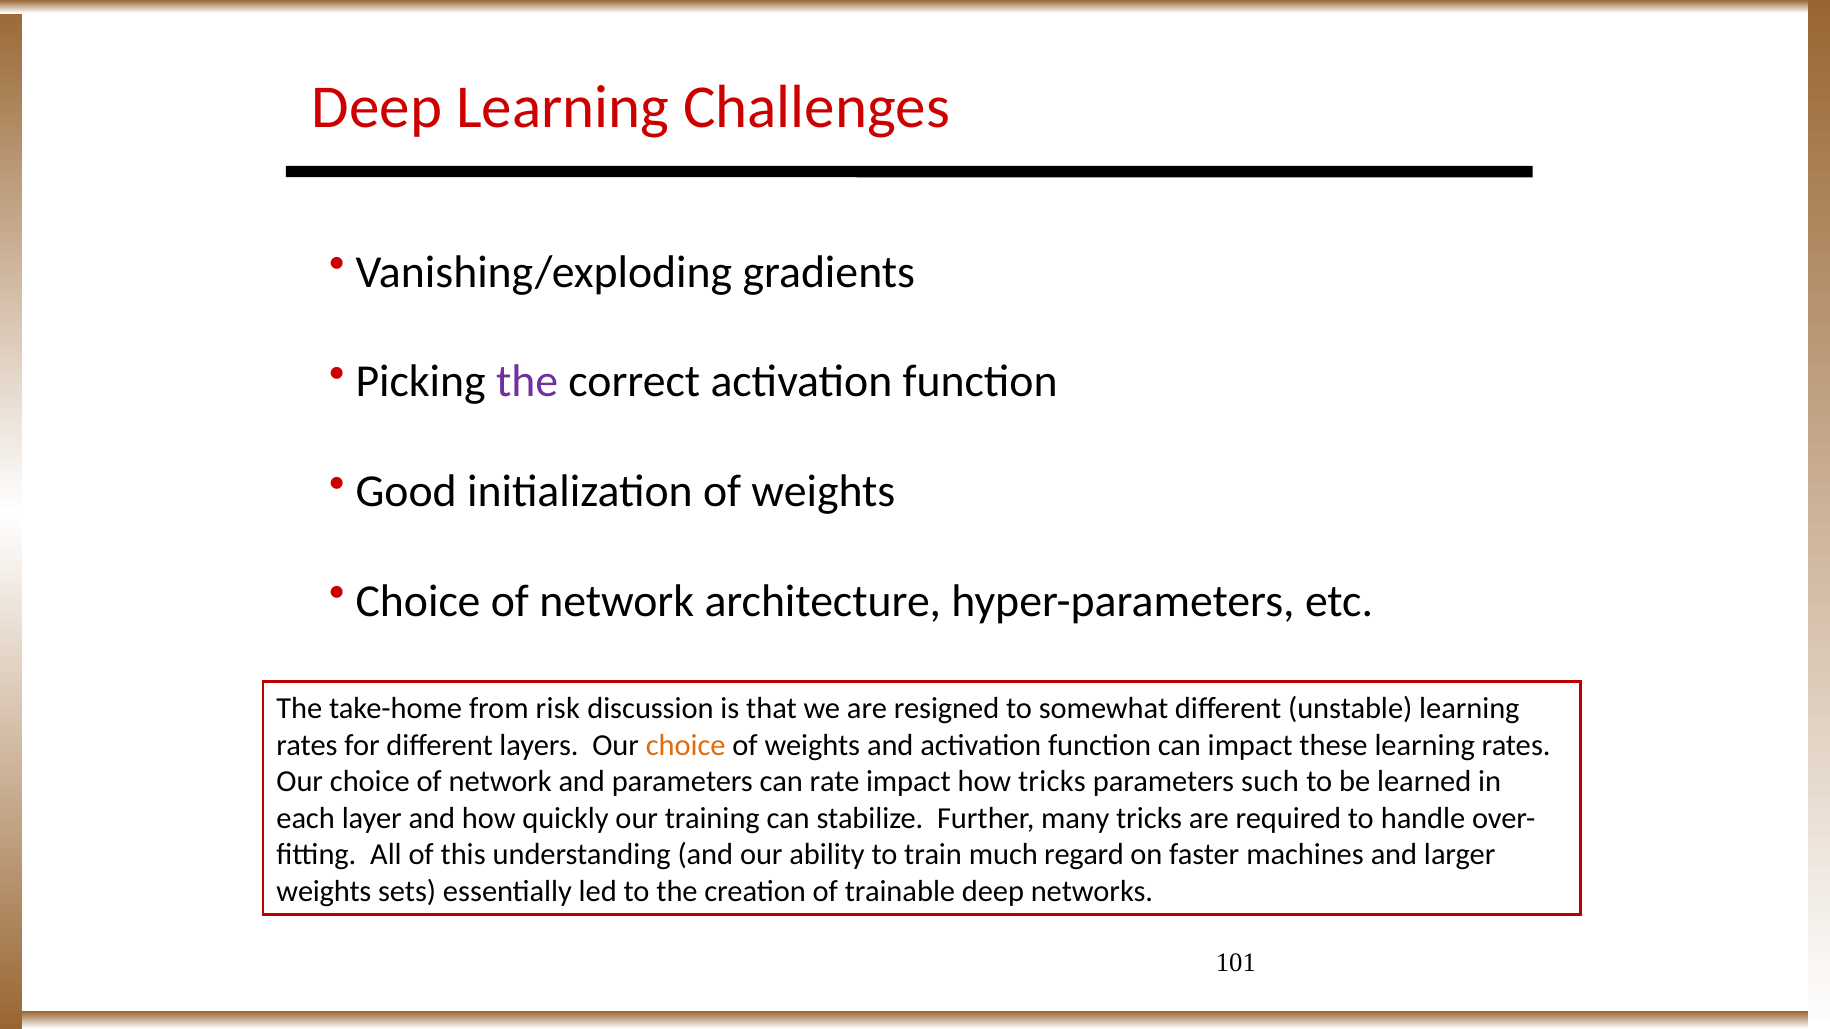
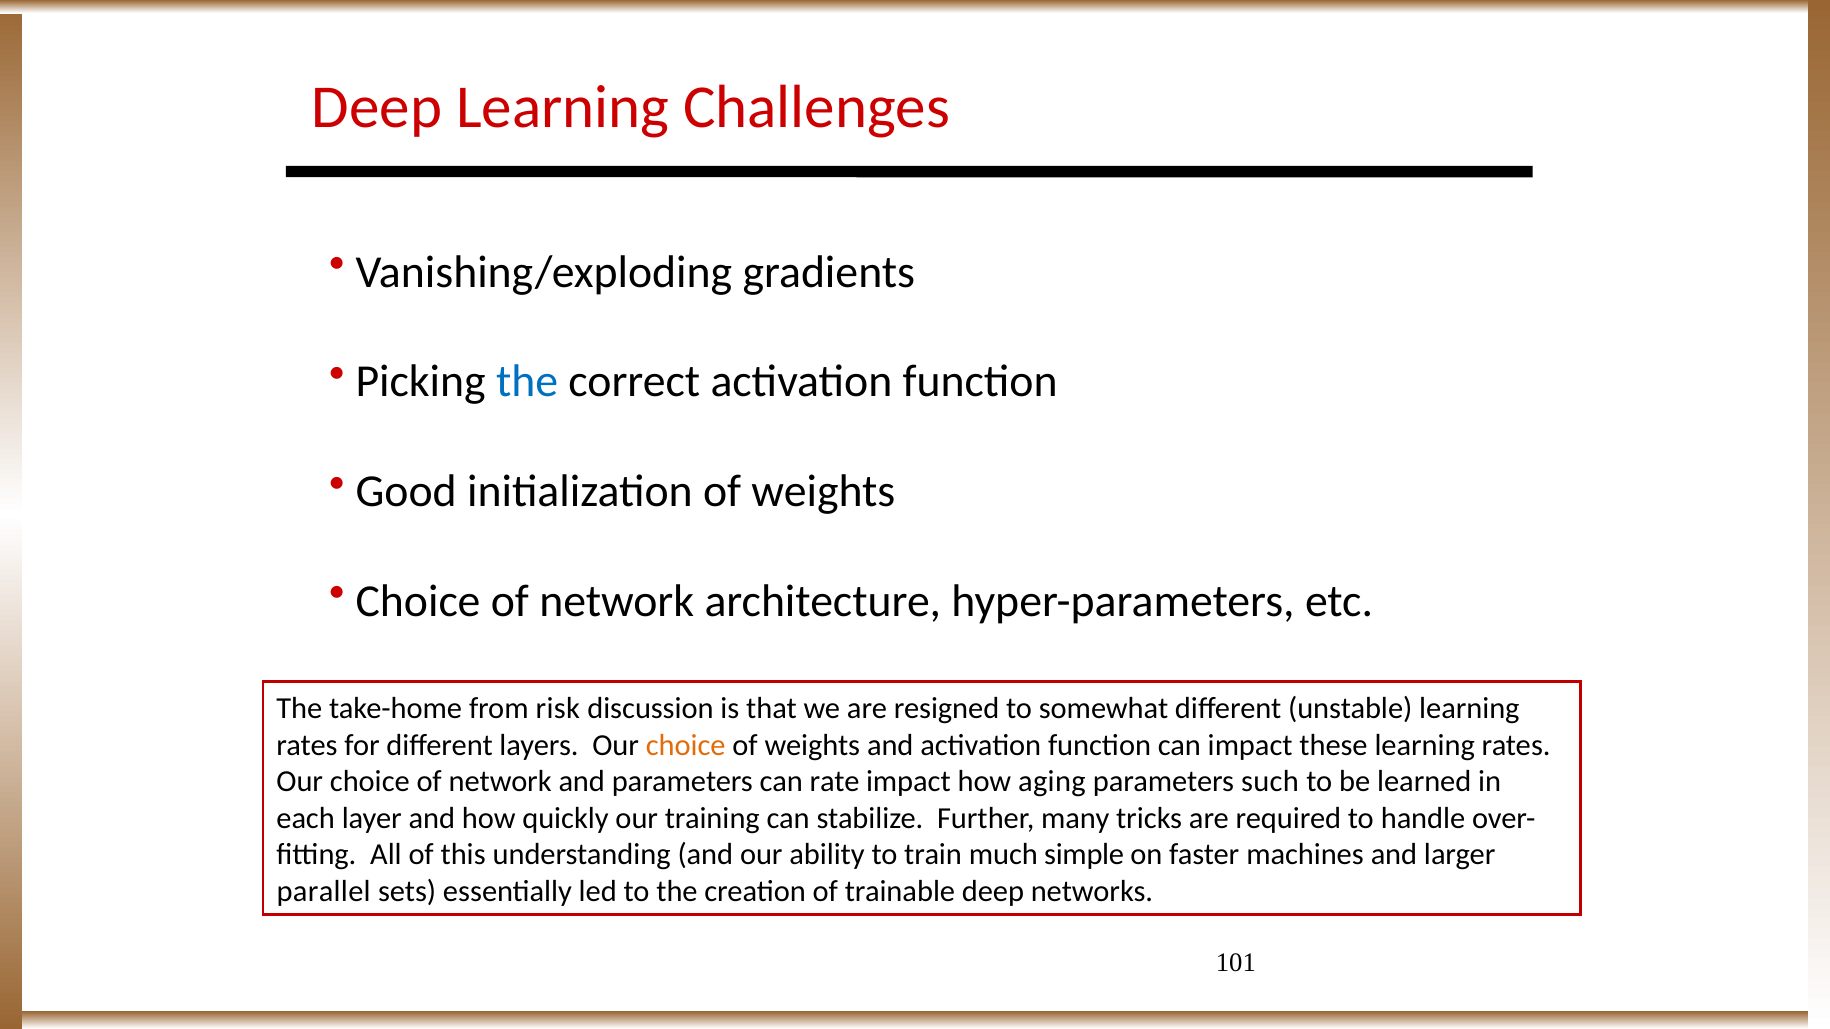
the colour: purple -> blue (527, 382)
how tricks: tricks -> aging (1052, 782)
regard: regard -> simple (1084, 855)
weights: weights -> parallel (324, 892)
